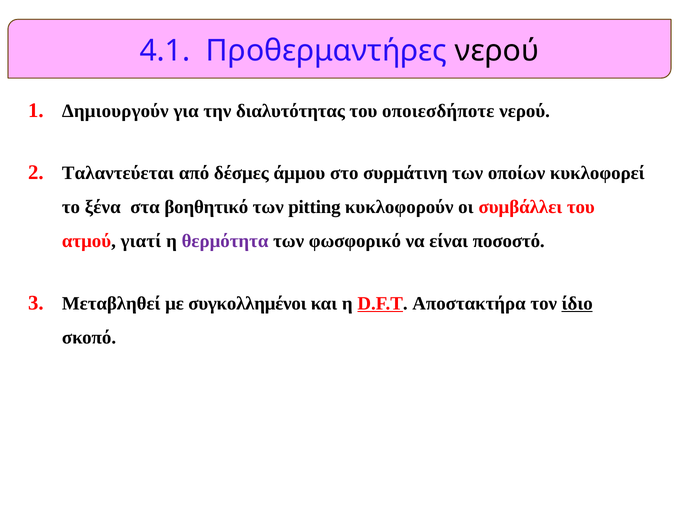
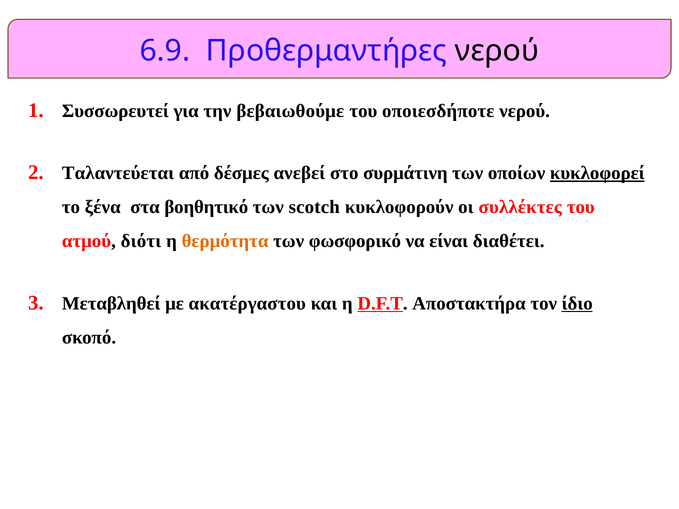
4.1: 4.1 -> 6.9 (165, 51)
Δημιουργούν: Δημιουργούν -> Συσσωρευτεί (115, 111)
διαλυτότητας: διαλυτότητας -> βεβαιωθούμε (290, 111)
άμμου: άμμου -> ανεβεί (299, 173)
κυκλοφορεί underline: none -> present (597, 173)
pitting: pitting -> scotch (314, 207)
συμβάλλει: συμβάλλει -> συλλέκτες (520, 207)
γιατί: γιατί -> διότι (141, 241)
θερμότητα colour: purple -> orange (225, 241)
ποσοστό: ποσοστό -> διαθέτει (509, 241)
συγκολλημένοι: συγκολλημένοι -> ακατέργαστου (247, 303)
